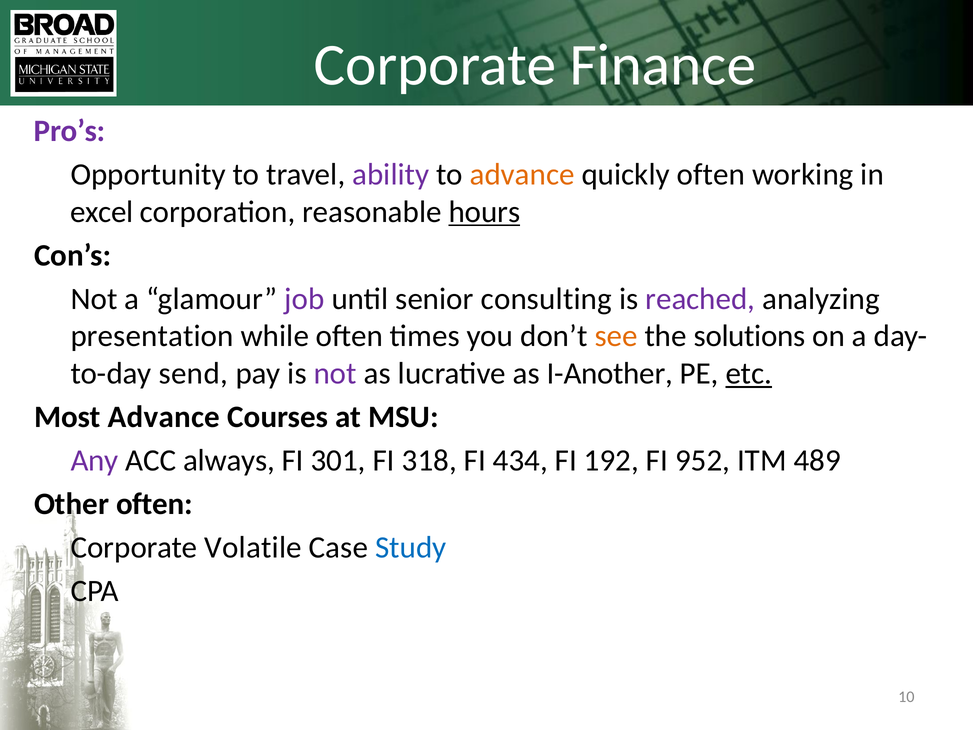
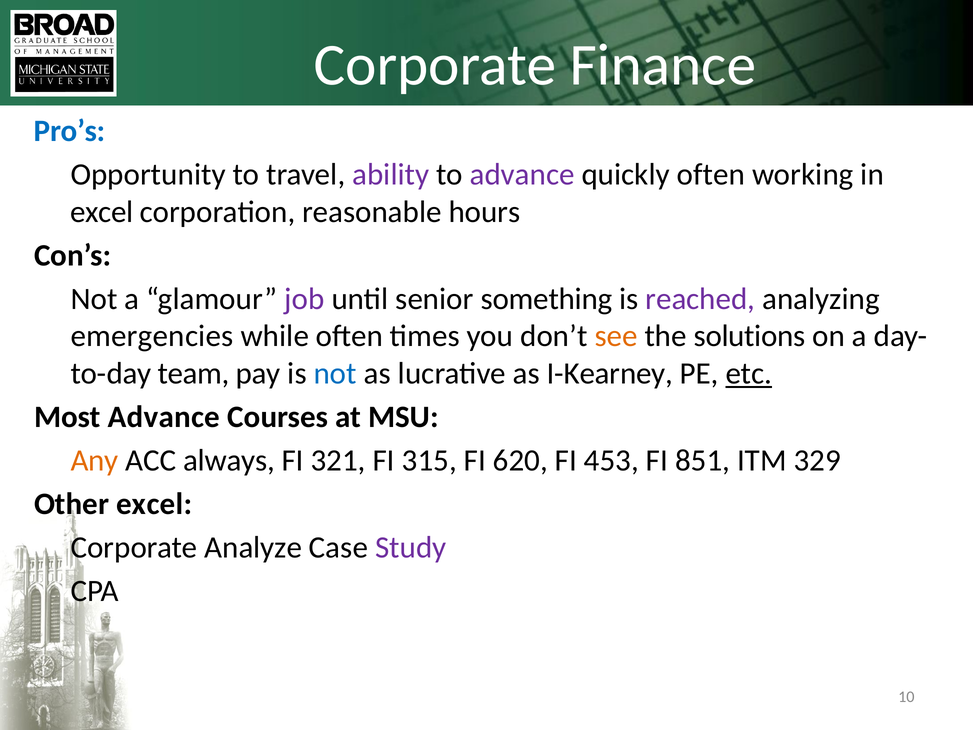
Pro’s colour: purple -> blue (70, 131)
advance colour: orange -> purple (522, 175)
hours underline: present -> none (484, 212)
consulting: consulting -> something (547, 299)
presentation: presentation -> emergencies (152, 336)
send: send -> team (194, 373)
not colour: purple -> blue (335, 373)
I-Another: I-Another -> I-Kearney (610, 373)
Any colour: purple -> orange (95, 460)
301: 301 -> 321 (338, 460)
318: 318 -> 315 (429, 460)
434: 434 -> 620 (520, 460)
192: 192 -> 453 (611, 460)
952: 952 -> 851 (703, 460)
489: 489 -> 329 (817, 460)
Other often: often -> excel (154, 504)
Volatile: Volatile -> Analyze (253, 547)
Study colour: blue -> purple (411, 547)
